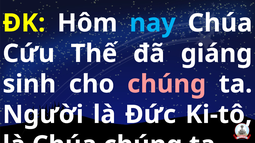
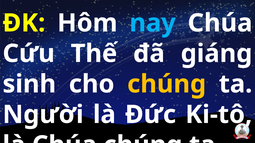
chúng colour: pink -> yellow (167, 84)
